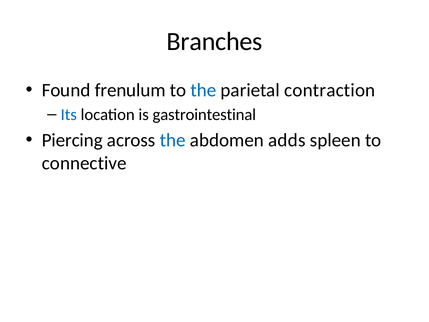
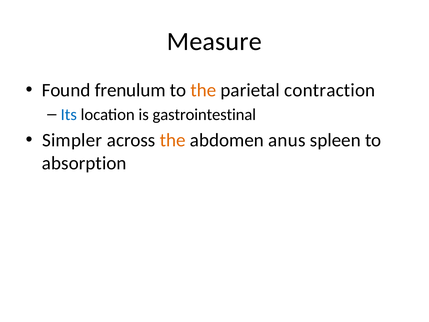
Branches: Branches -> Measure (214, 42)
the colour: blue -> orange (203, 90)
Piercing: Piercing -> Simpler (72, 140)
the colour: blue -> orange (173, 140)
adds: adds -> anus (287, 140)
connective: connective -> absorption (84, 163)
